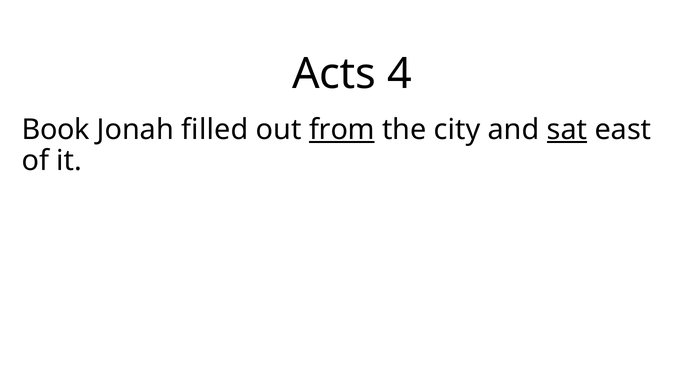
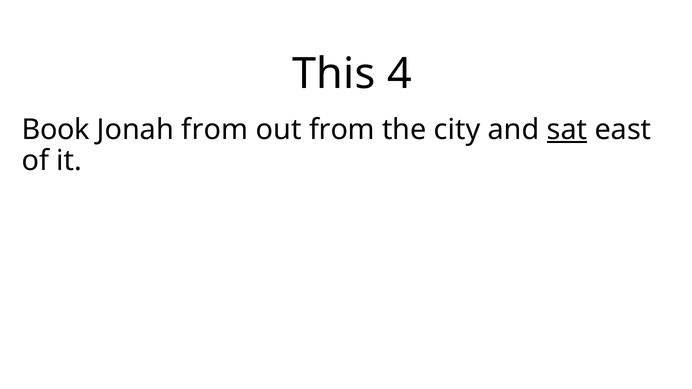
Acts: Acts -> This (334, 74)
Jonah filled: filled -> from (215, 130)
from underline: present -> none (342, 130)
